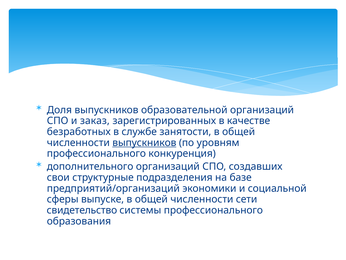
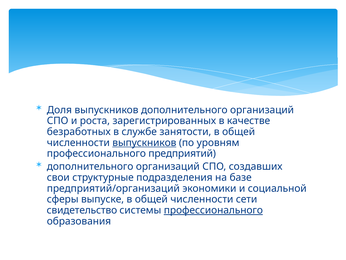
выпускников образовательной: образовательной -> дополнительного (184, 110)
заказ: заказ -> роста (95, 121)
конкуренция: конкуренция -> предприятий (182, 153)
профессионального underline: none -> present (213, 210)
